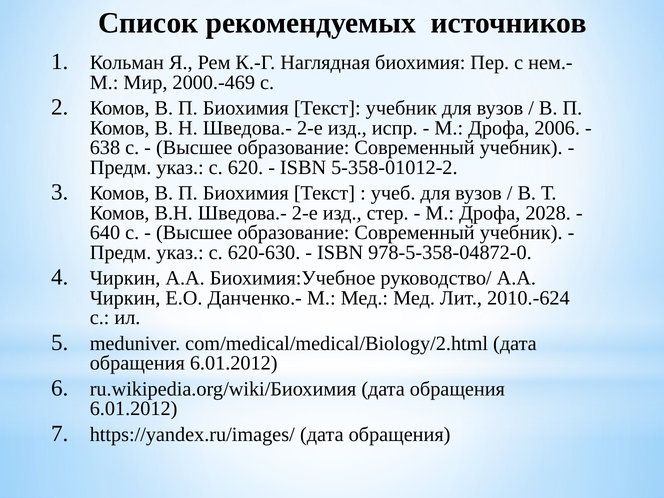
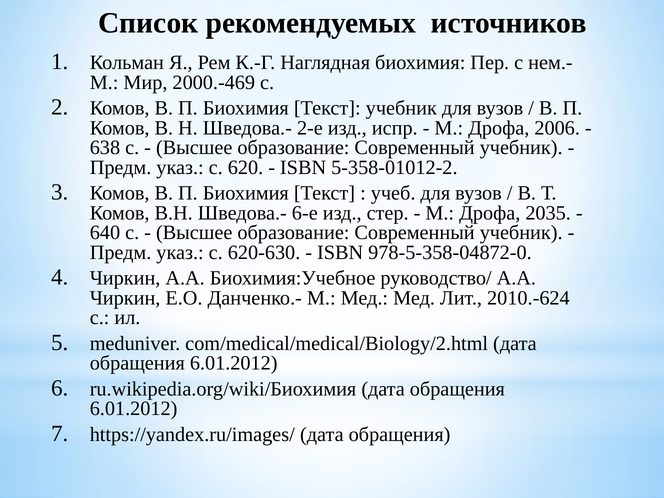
В.Н Шведова.- 2-е: 2-е -> 6-е (305, 213)
2028: 2028 -> 2035 (548, 213)
